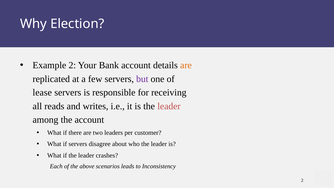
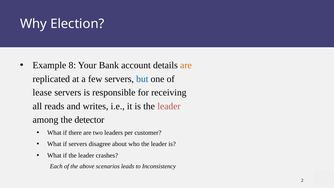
Example 2: 2 -> 8 (72, 65)
but colour: purple -> blue (142, 79)
the account: account -> detector (89, 120)
